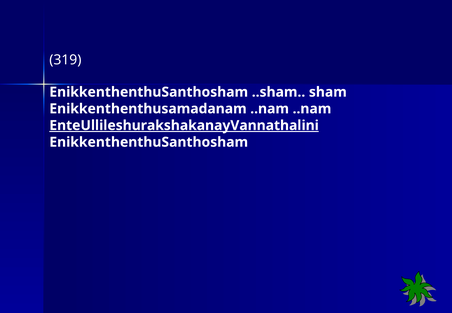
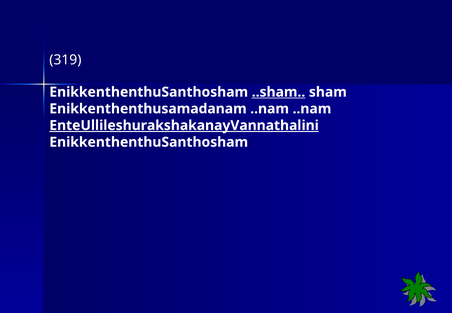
..sham underline: none -> present (279, 92)
